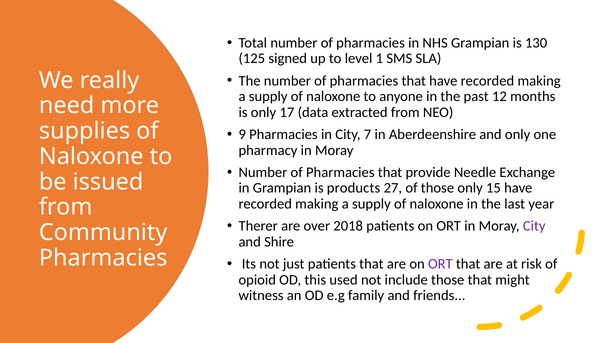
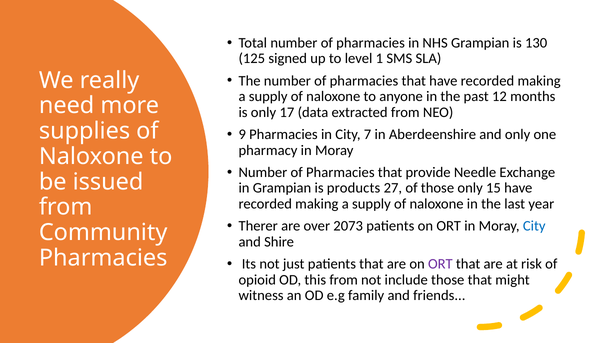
2018: 2018 -> 2073 (348, 226)
City colour: purple -> blue (534, 226)
this used: used -> from (344, 280)
